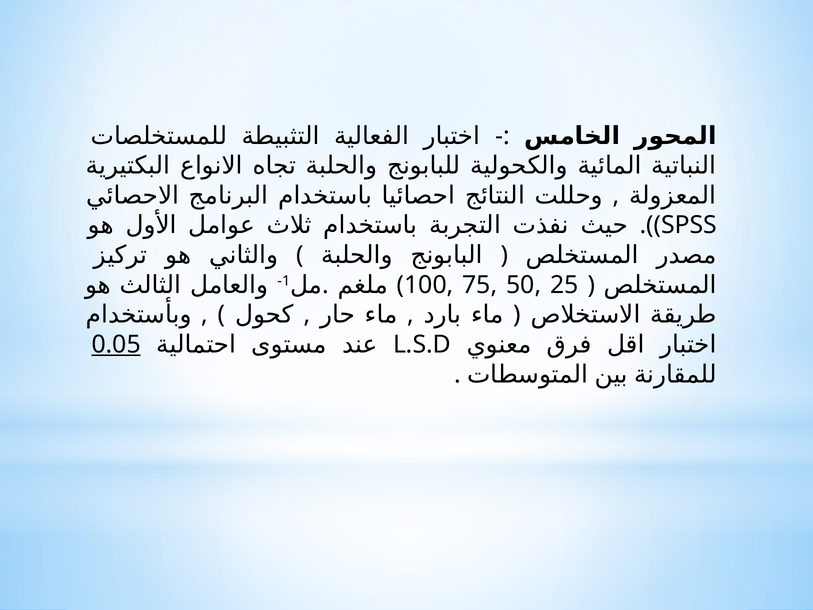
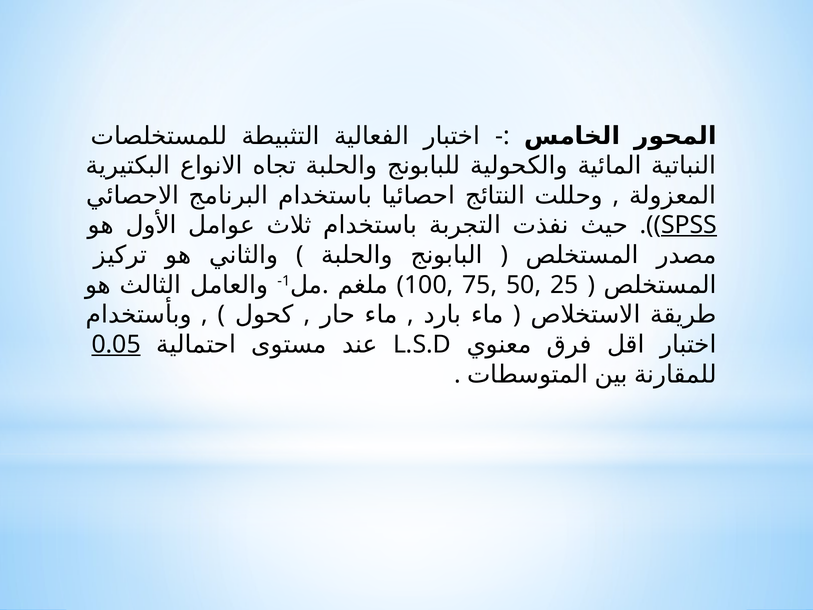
SPSS underline: none -> present (689, 225)
